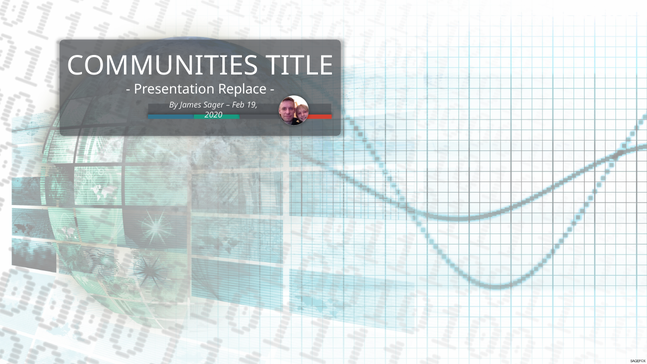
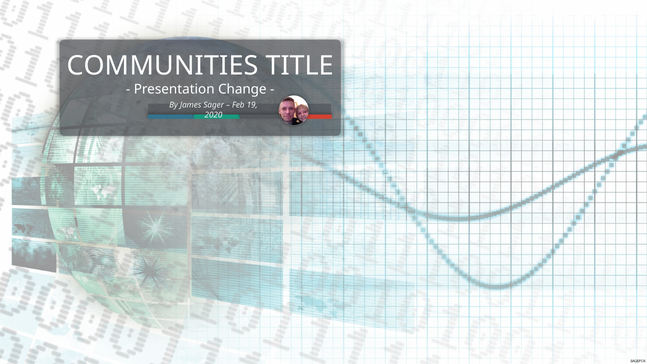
Replace: Replace -> Change (242, 89)
